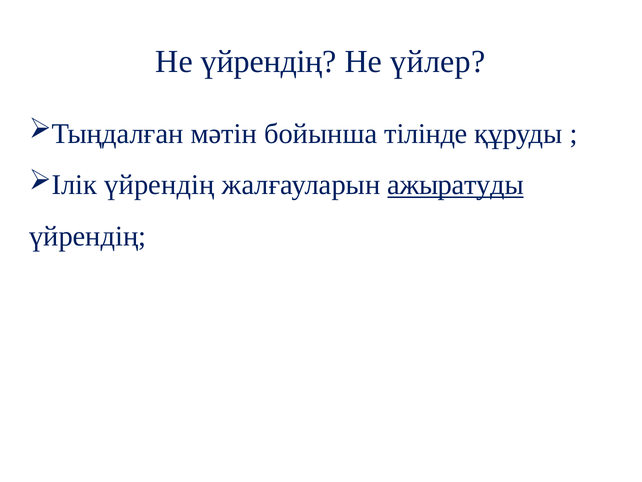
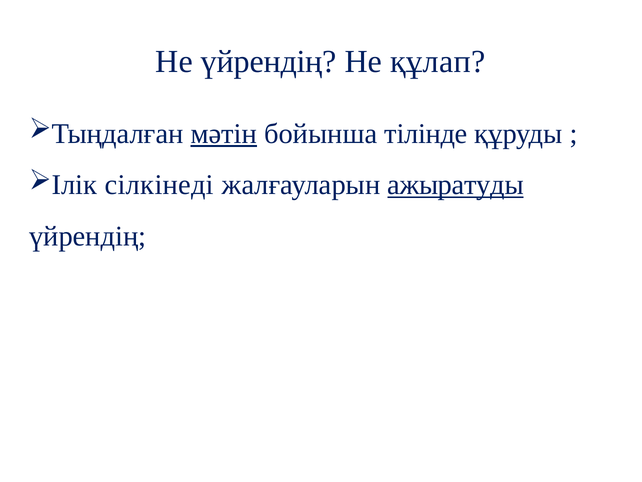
үйлер: үйлер -> құлап (438, 62)
мәтін underline: none -> present (224, 133)
Ілік үйрендің: үйрендің -> сілкінеді (159, 185)
